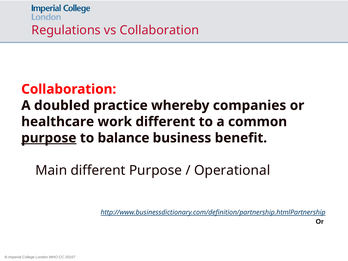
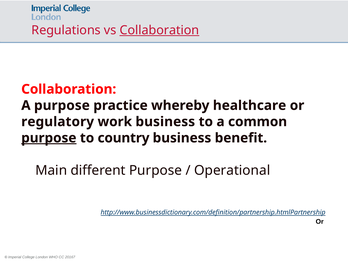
Collaboration underline: none -> present (159, 30)
A doubled: doubled -> purpose (62, 105)
companies: companies -> healthcare (250, 105)
healthcare: healthcare -> regulatory (58, 122)
work different: different -> business (165, 122)
balance: balance -> country (124, 138)
